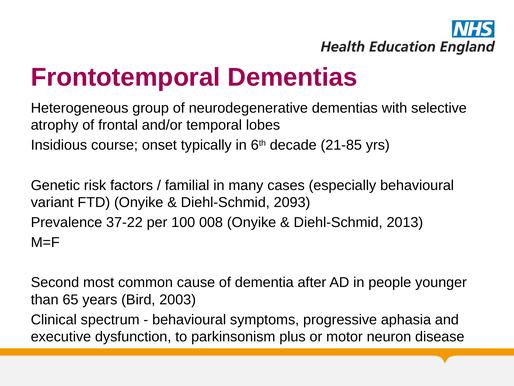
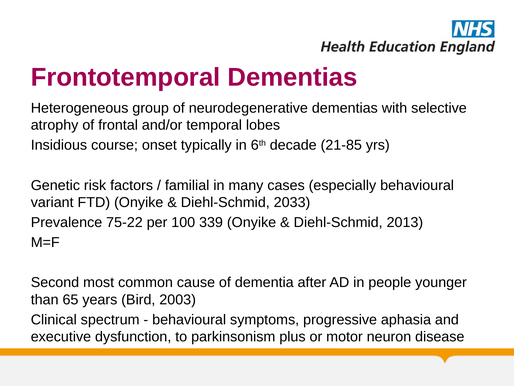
2093: 2093 -> 2033 (292, 202)
37-22: 37-22 -> 75-22 (124, 222)
008: 008 -> 339 (211, 222)
